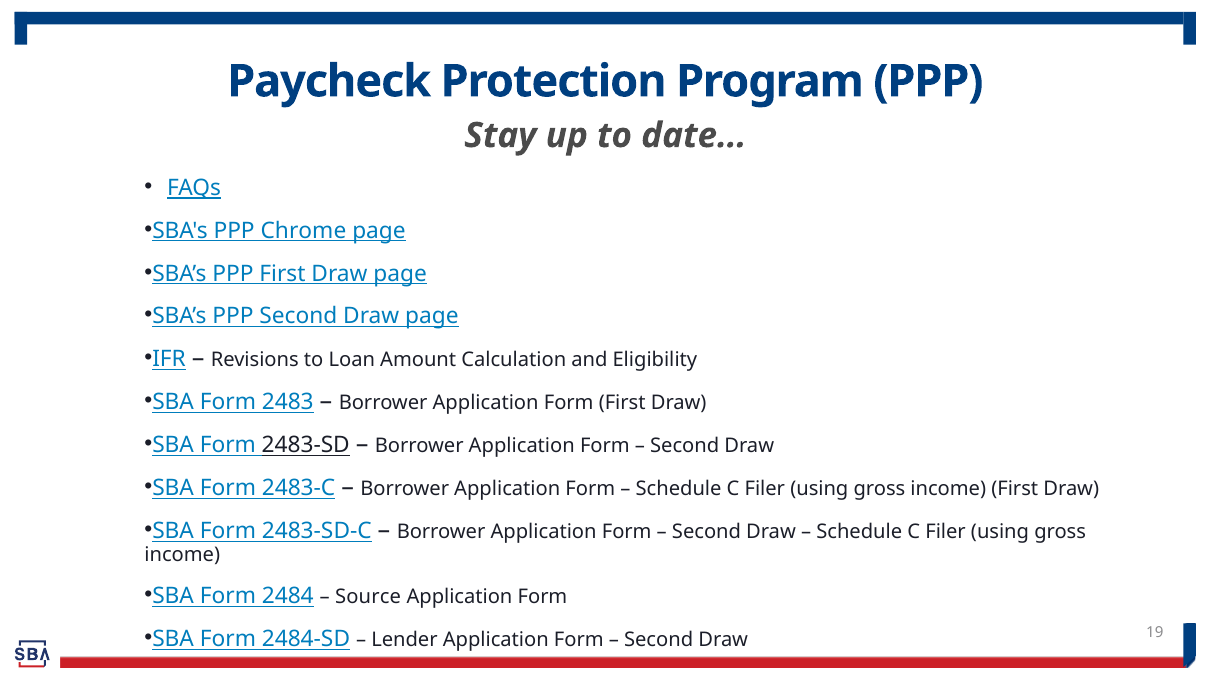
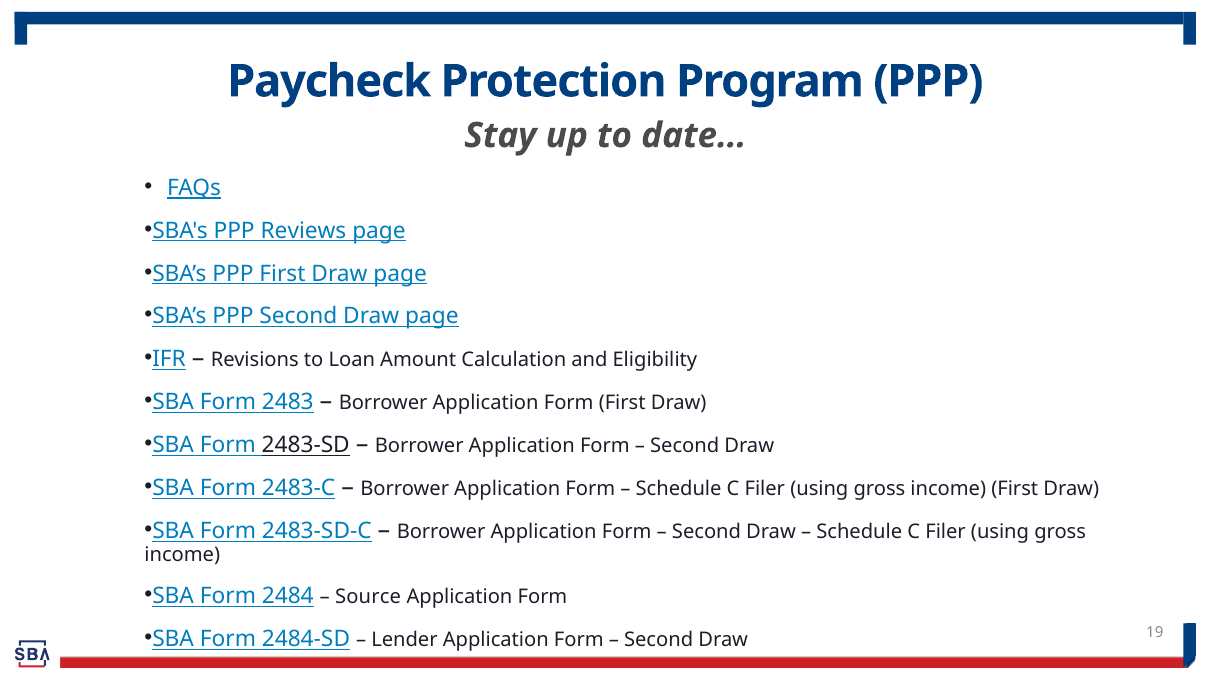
Chrome: Chrome -> Reviews (303, 231)
